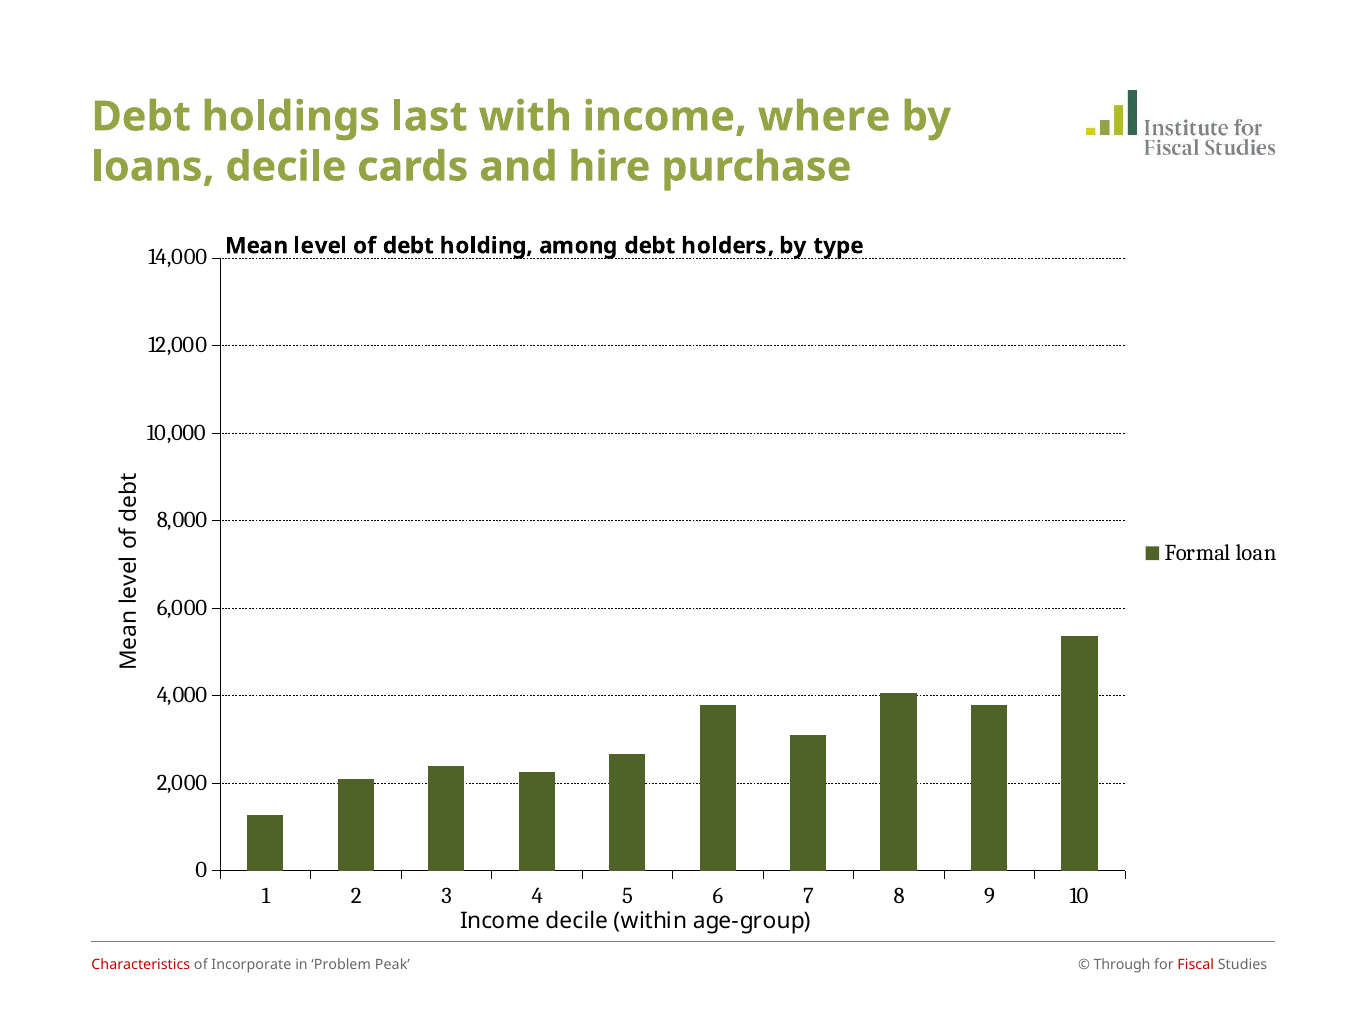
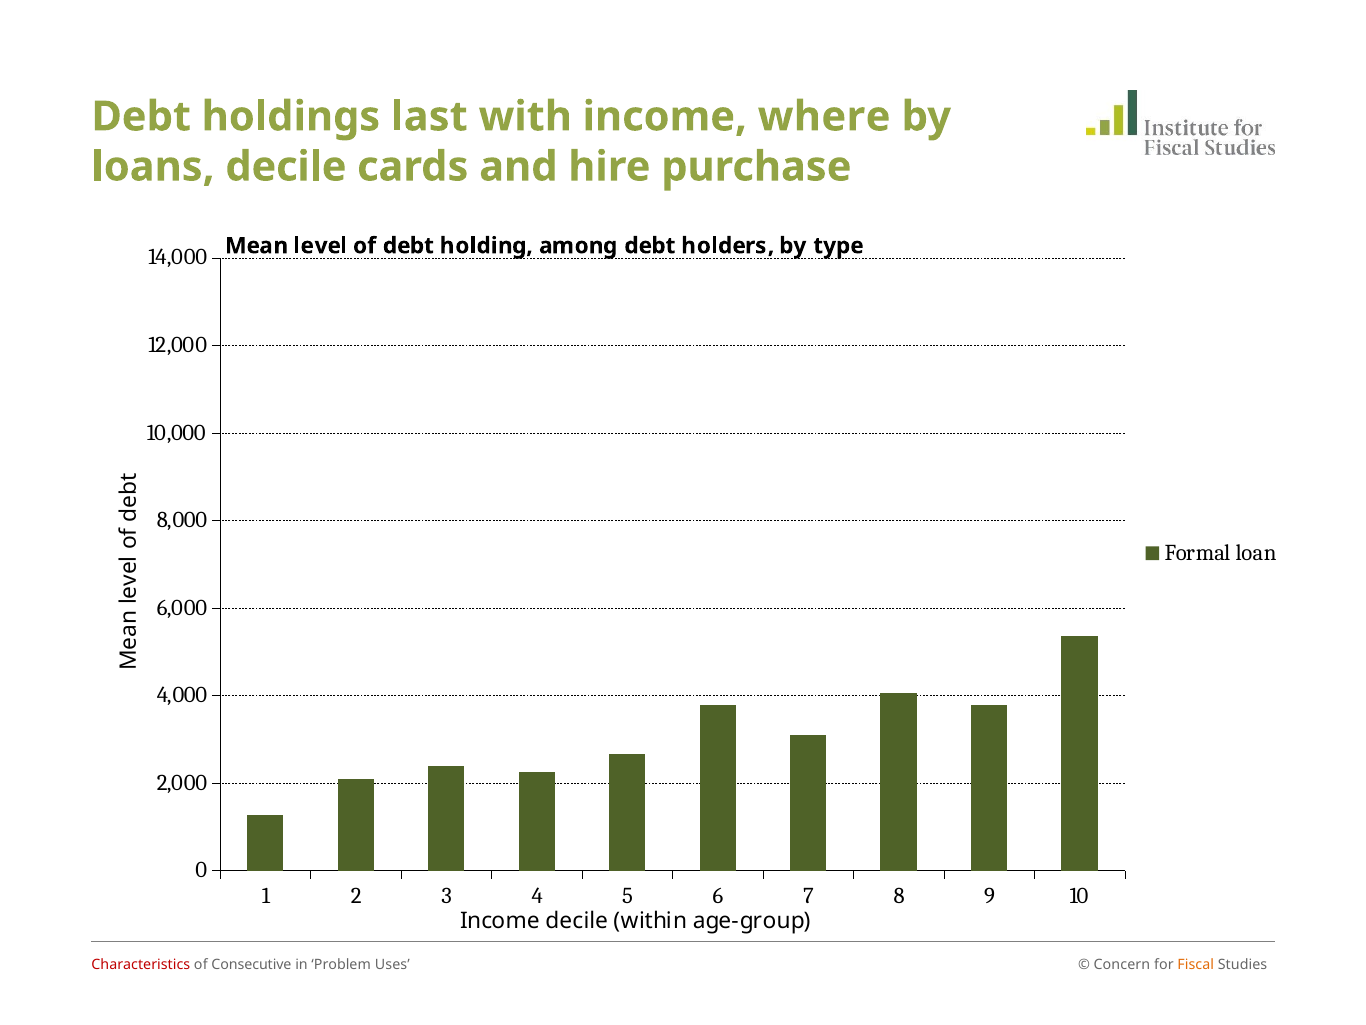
Incorporate: Incorporate -> Consecutive (251, 964)
Peak: Peak -> Uses (392, 964)
Through: Through -> Concern (1122, 964)
Fiscal colour: red -> orange (1196, 964)
